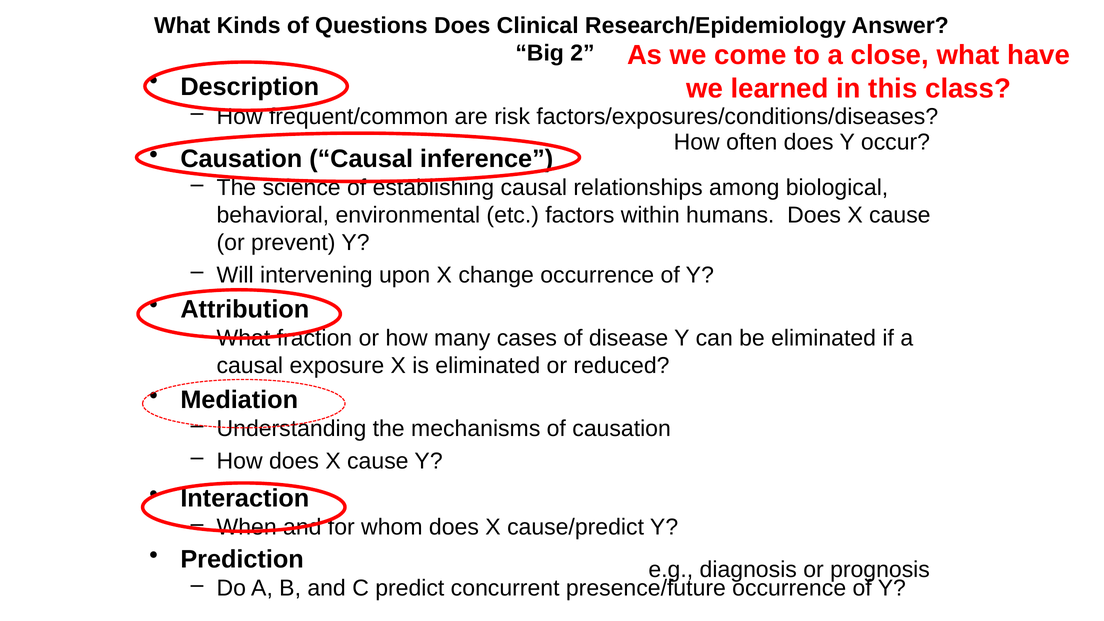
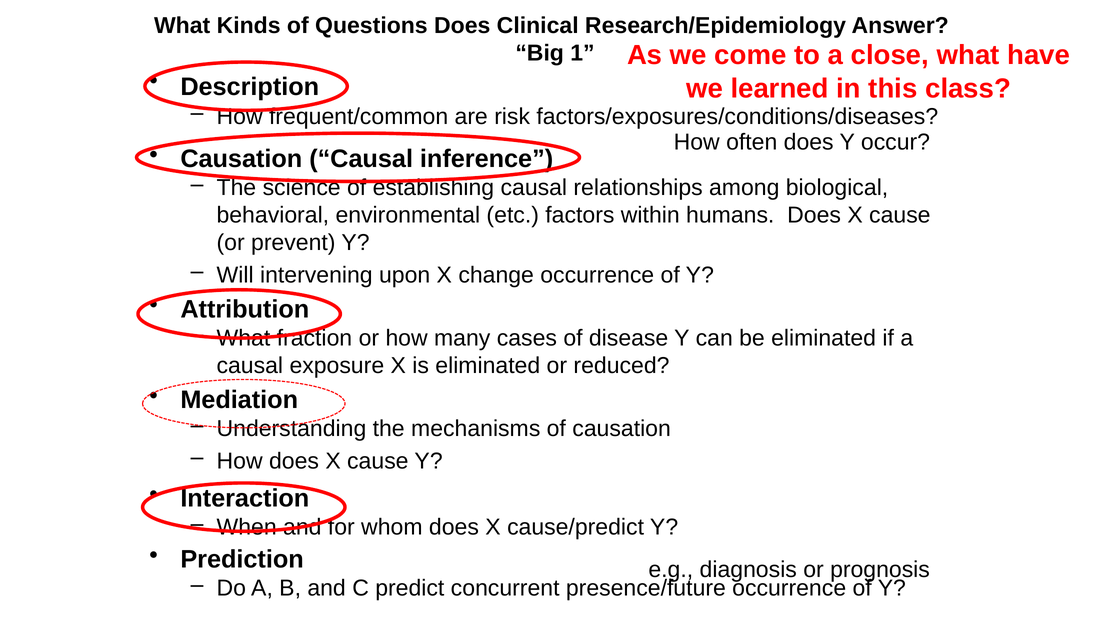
2: 2 -> 1 (582, 53)
